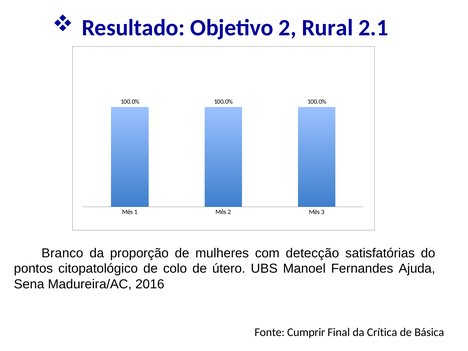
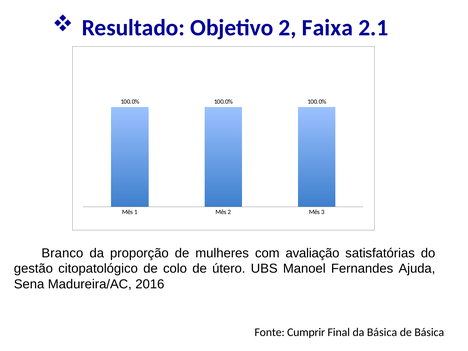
Rural: Rural -> Faixa (327, 28)
detecção: detecção -> avaliação (313, 253)
pontos: pontos -> gestão (33, 269)
da Crítica: Crítica -> Básica (382, 332)
